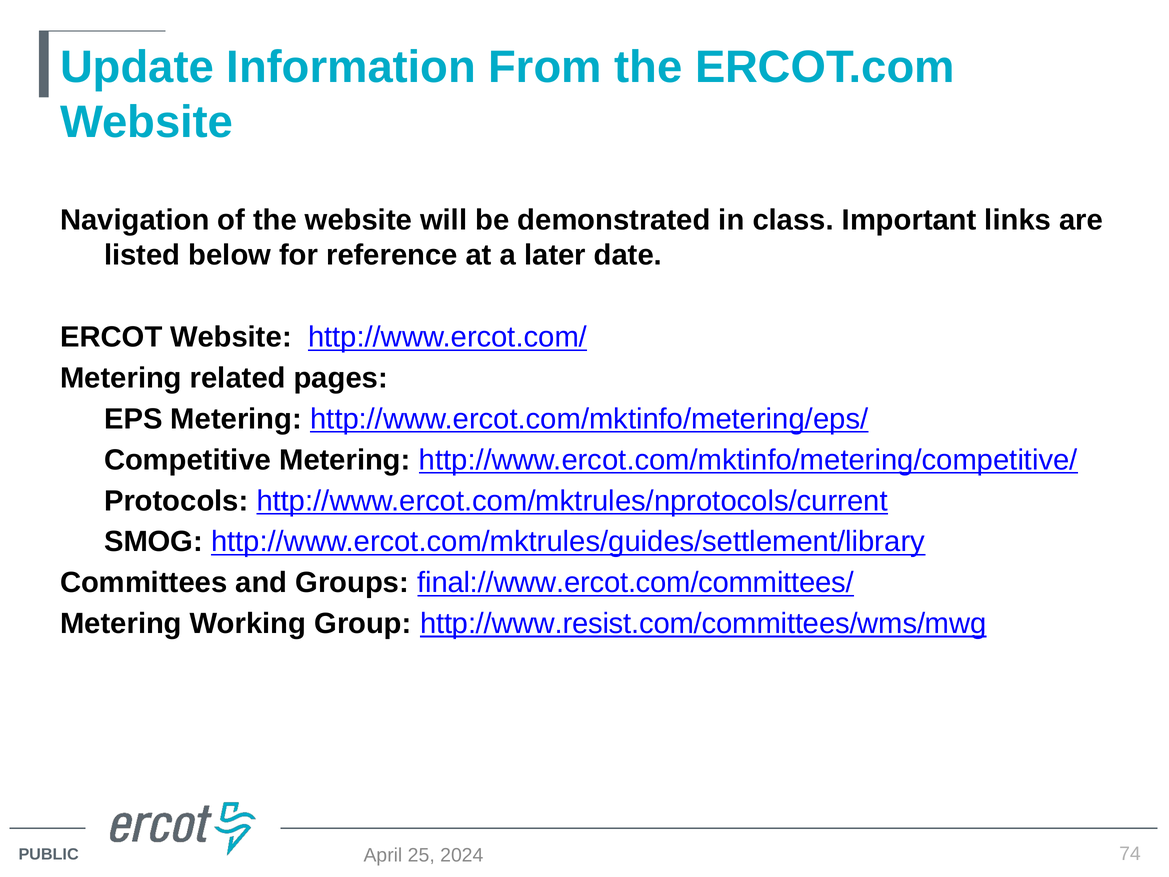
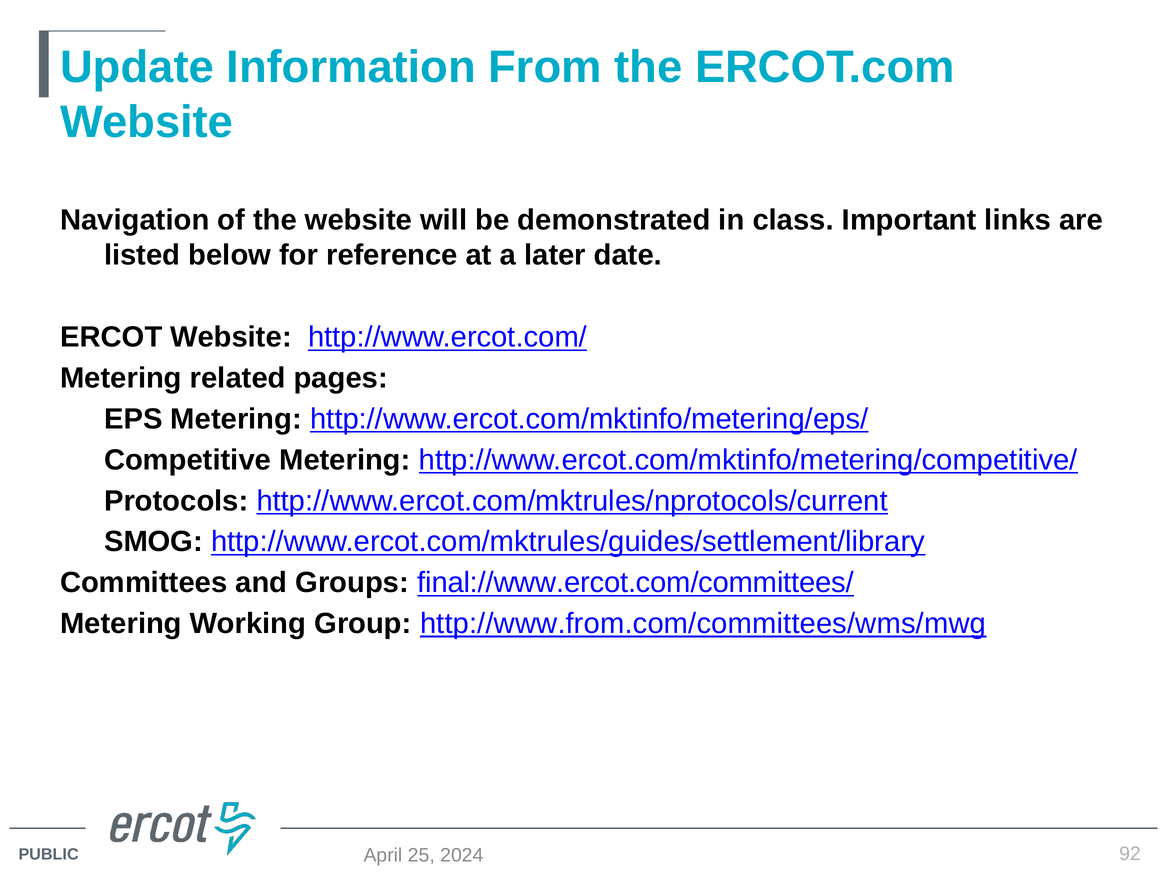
http://www.resist.com/committees/wms/mwg: http://www.resist.com/committees/wms/mwg -> http://www.from.com/committees/wms/mwg (703, 623)
74: 74 -> 92 (1130, 854)
